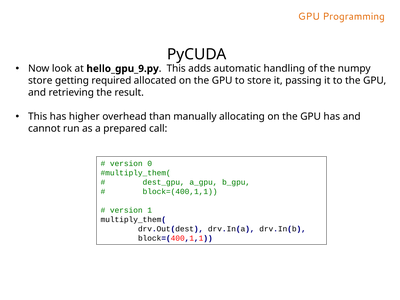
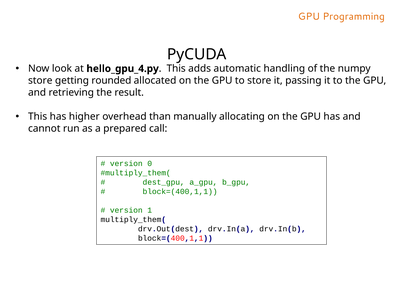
hello_gpu_9.py: hello_gpu_9.py -> hello_gpu_4.py (123, 69)
required: required -> rounded (111, 81)
